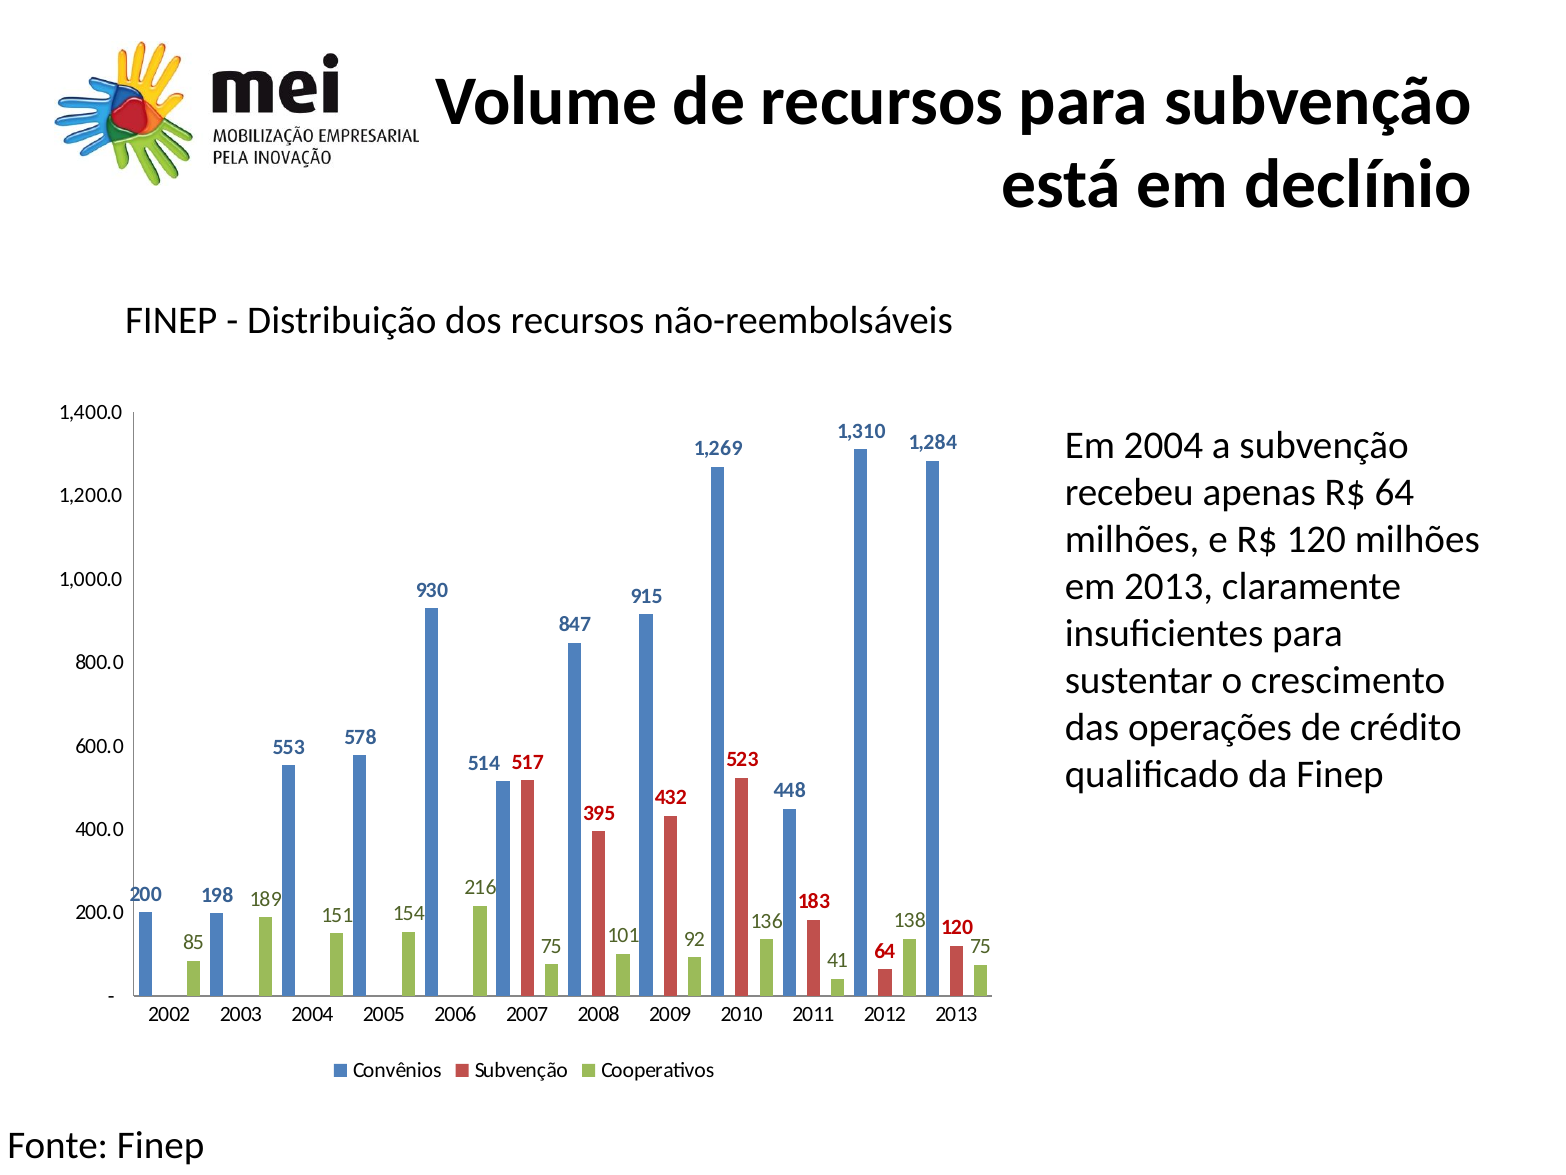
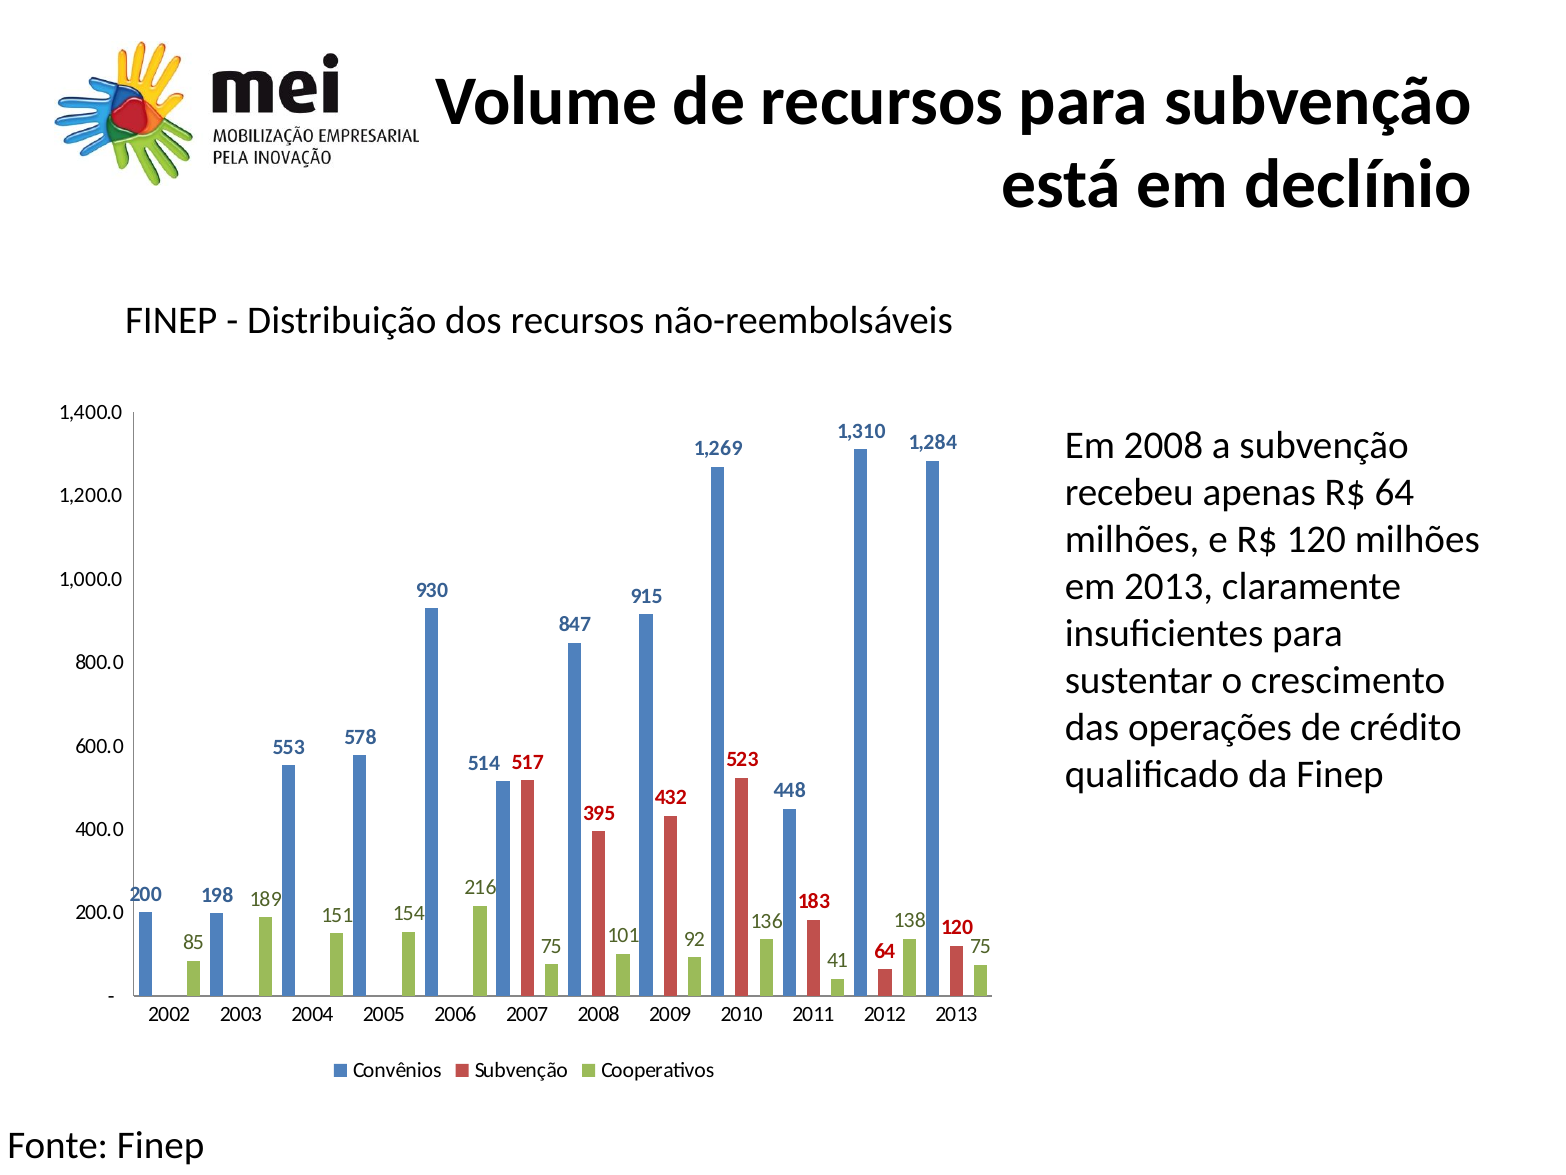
Em 2004: 2004 -> 2008 (1163, 446)
